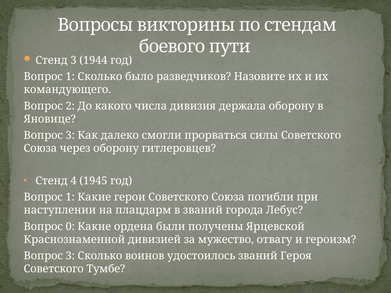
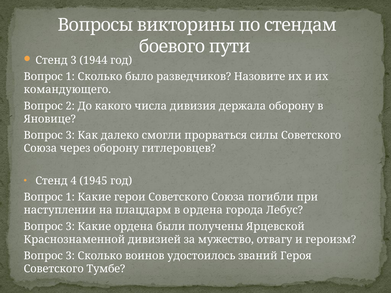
в званий: званий -> ордена (203, 210)
0: 0 -> 3 (70, 227)
